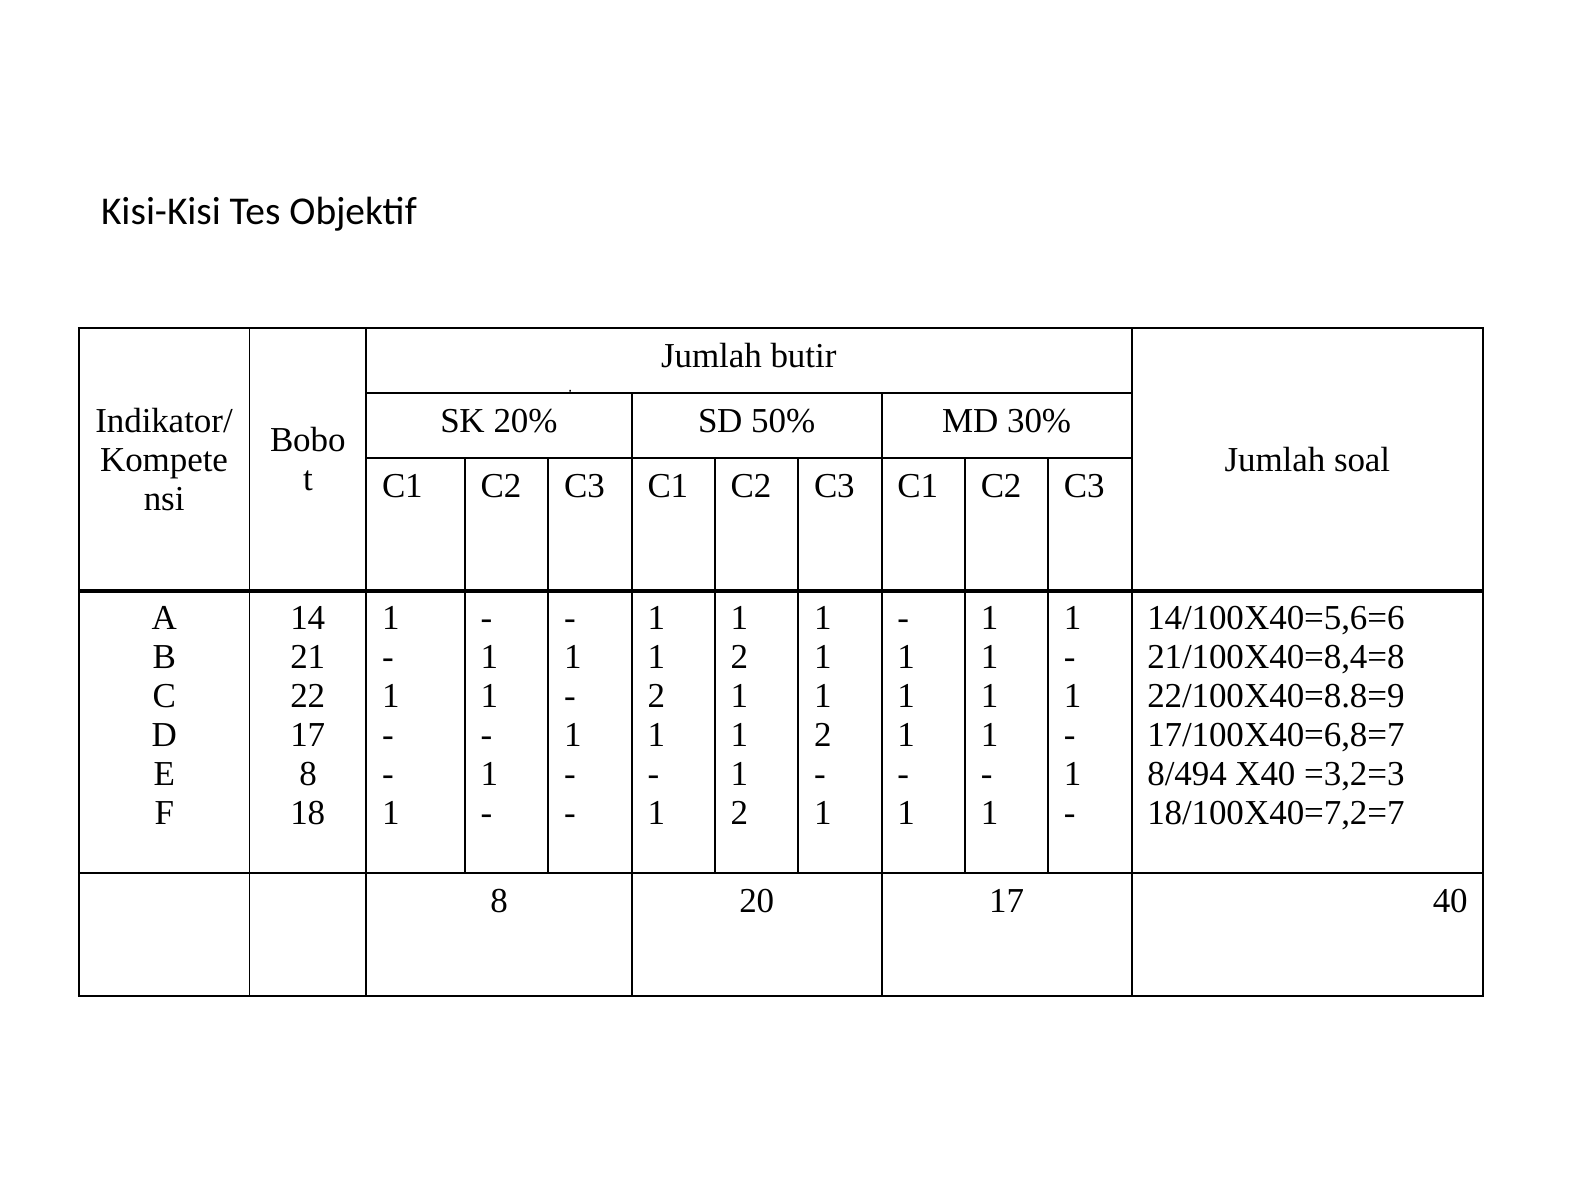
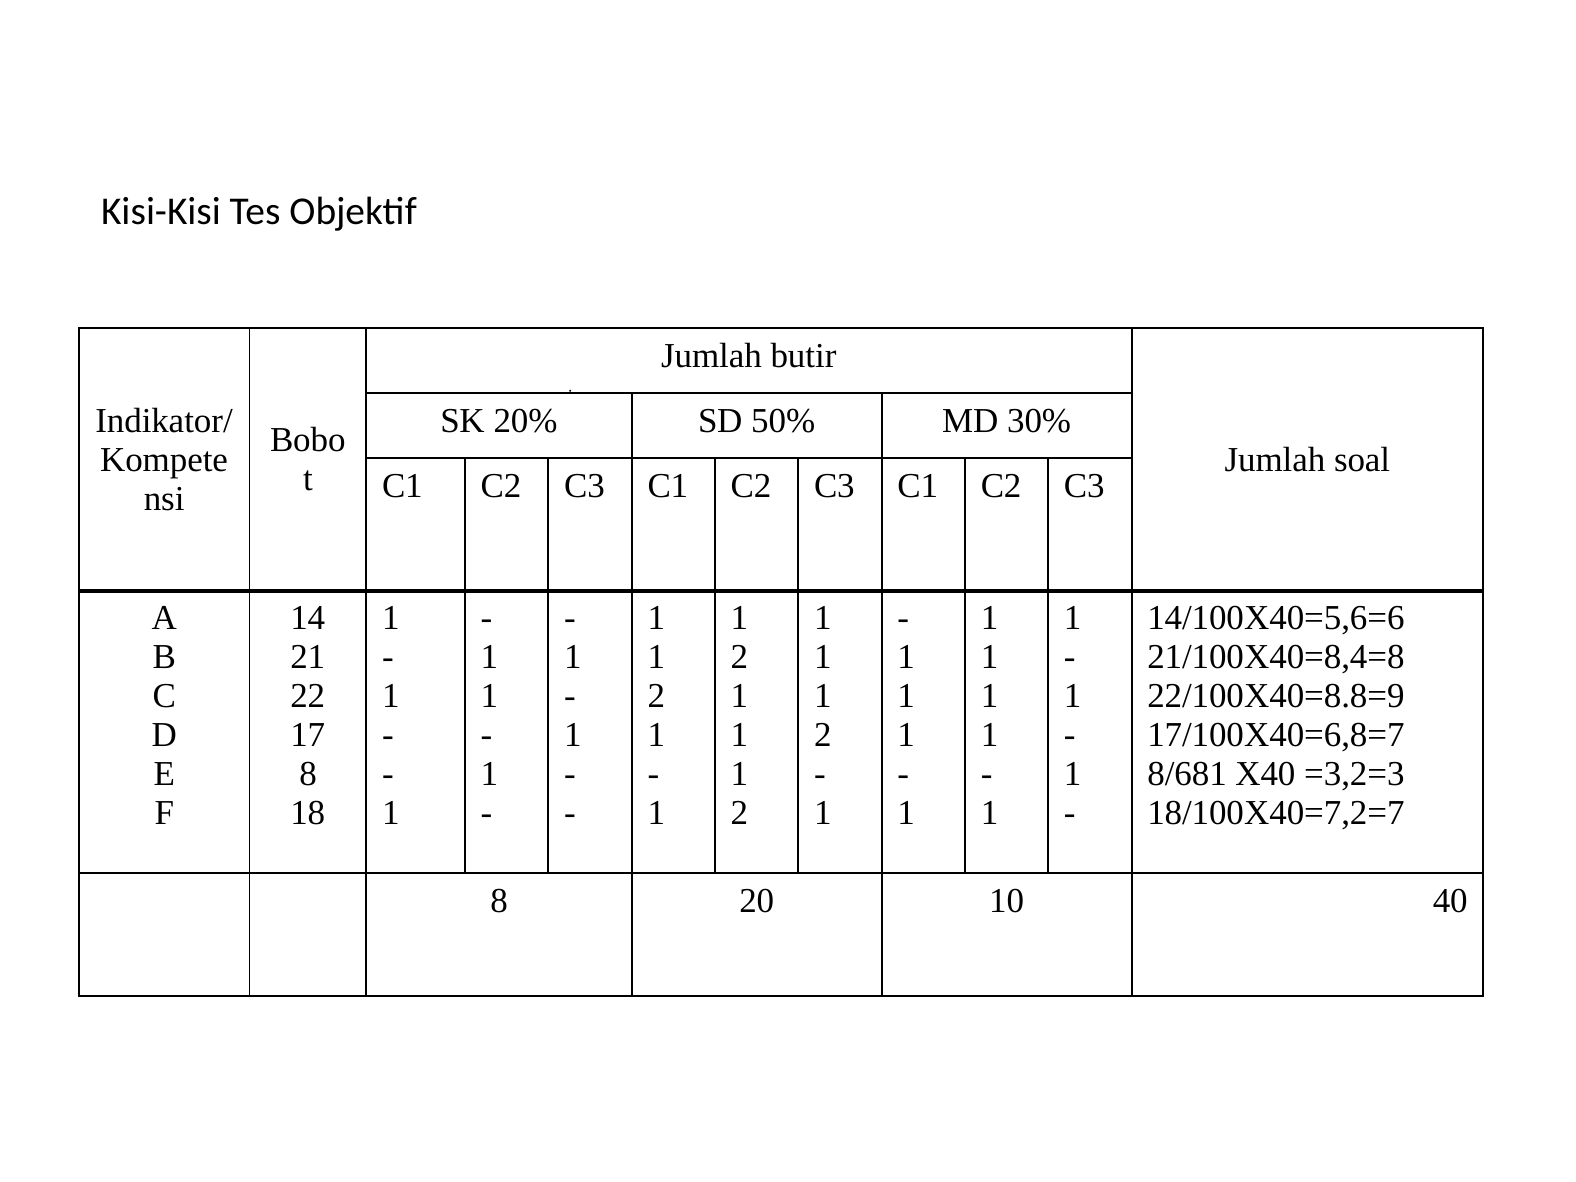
8/494: 8/494 -> 8/681 (1187, 774)
20 17: 17 -> 10 (1007, 901)
